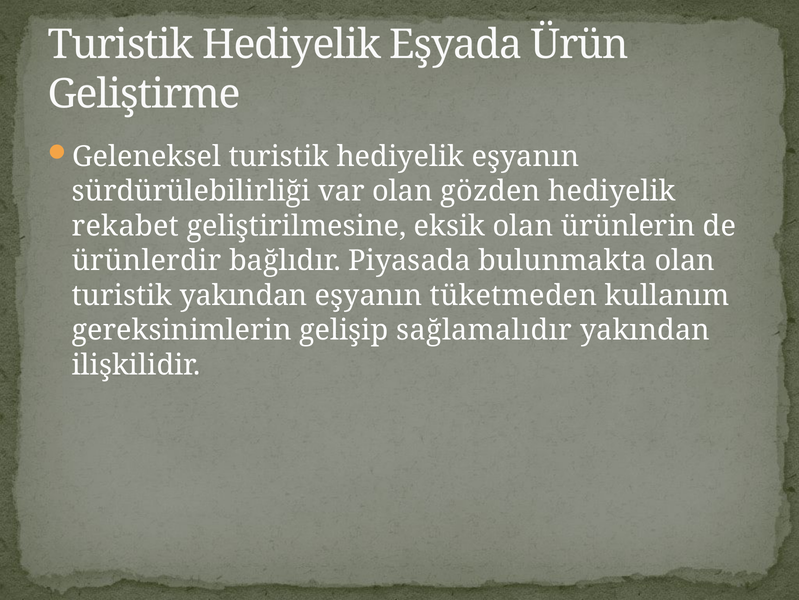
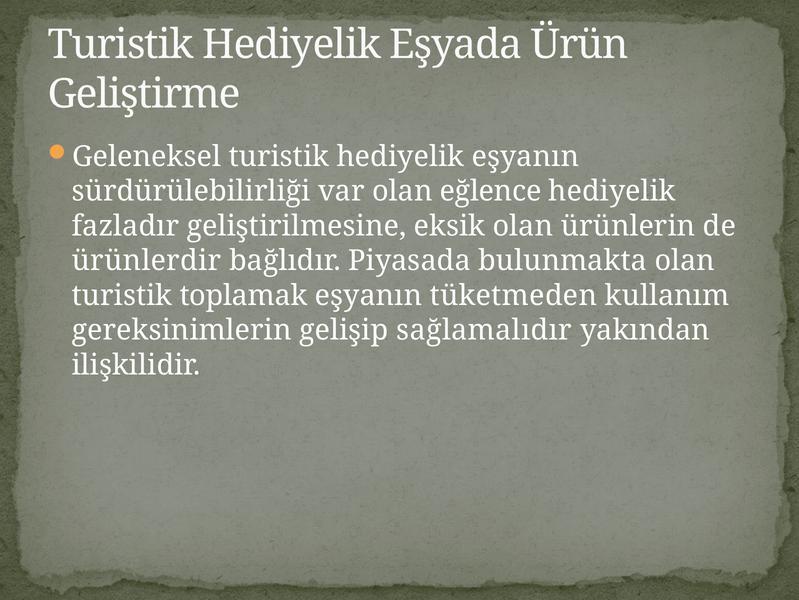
gözden: gözden -> eğlence (491, 191)
rekabet: rekabet -> fazladır (126, 226)
turistik yakından: yakından -> toplamak (244, 295)
